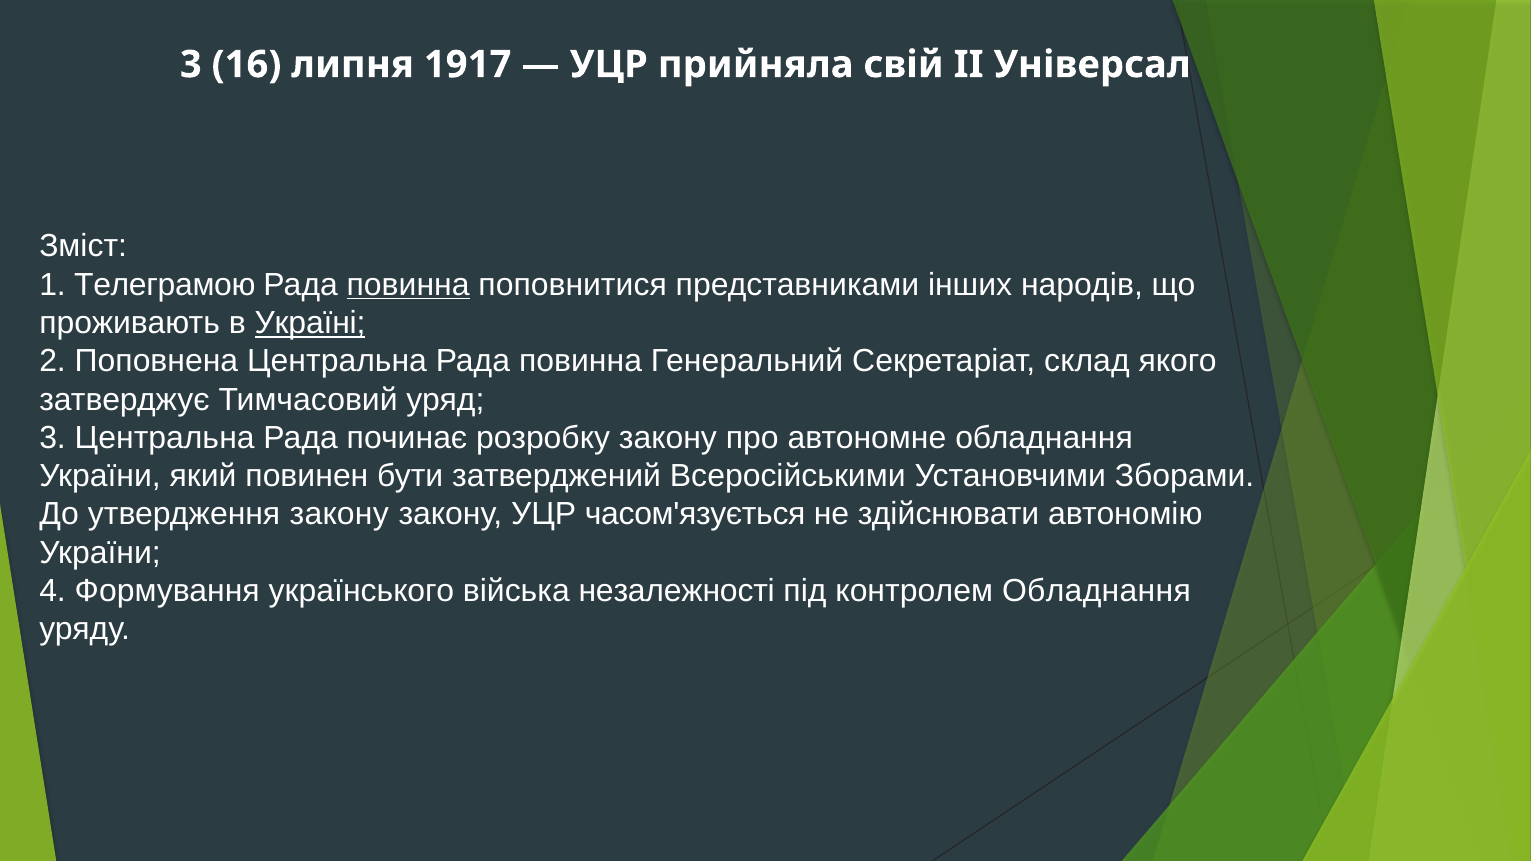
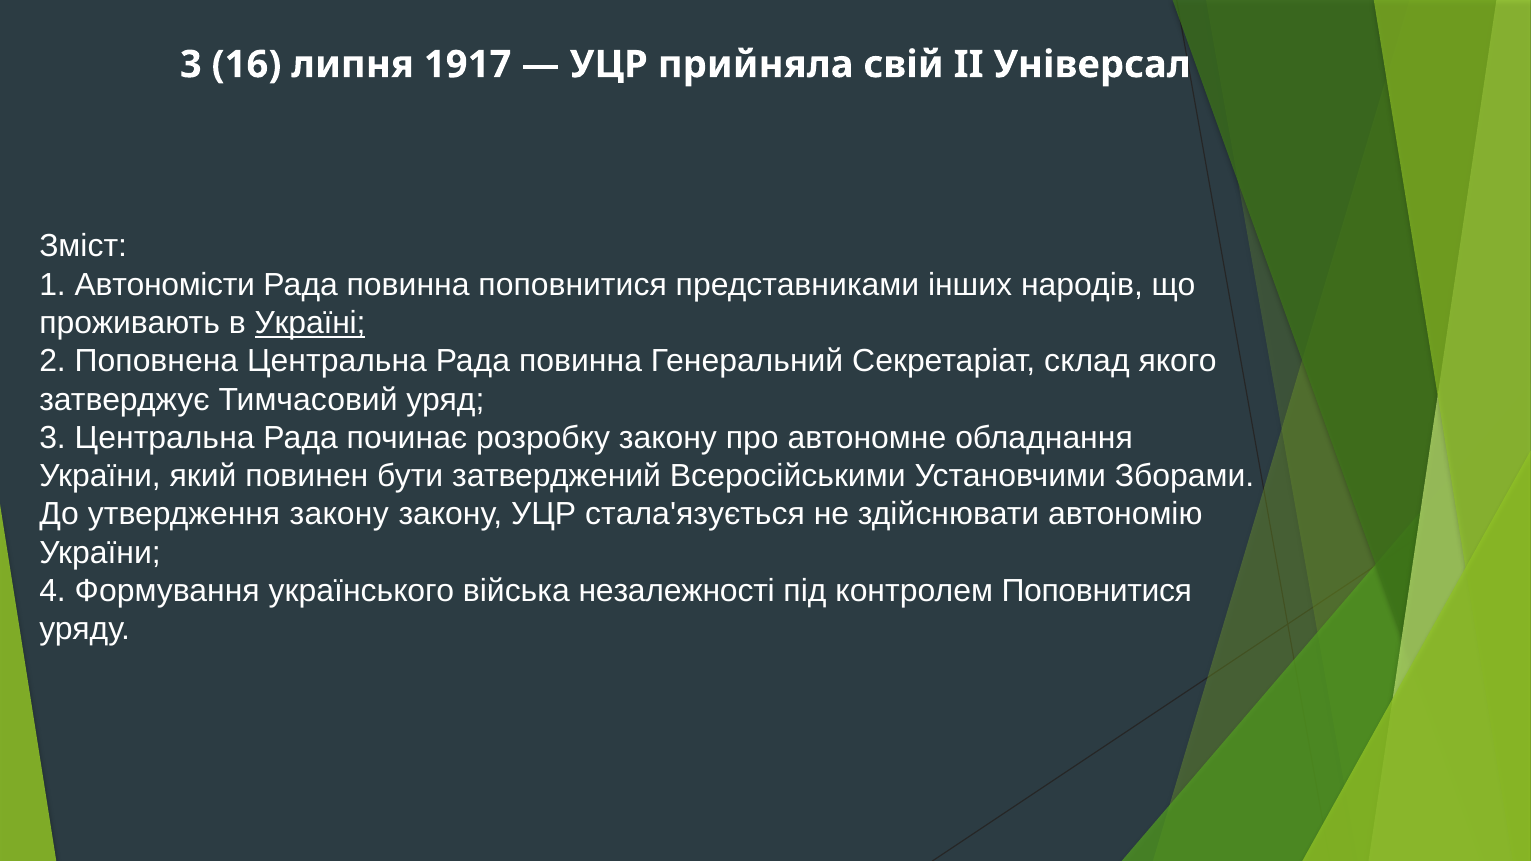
Телеграмою: Телеграмою -> Автономісти (165, 285)
повинна underline: present -> none (408, 285)
часом'язується: часом'язується -> стала'язується (695, 515)
контролем Обладнання: Обладнання -> Поповнитися (1097, 591)
